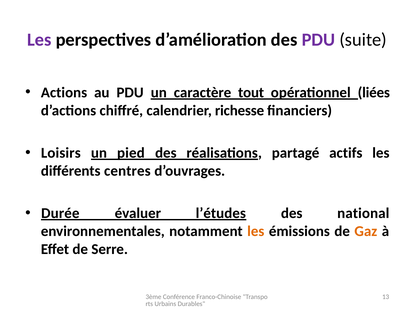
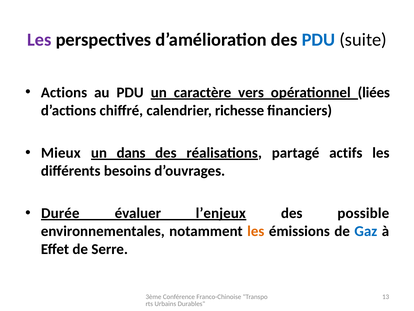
PDU colour: purple -> blue (318, 40)
tout: tout -> vers (251, 92)
Loisirs: Loisirs -> Mieux (61, 153)
pied: pied -> dans (131, 153)
centres: centres -> besoins (127, 171)
l’études: l’études -> l’enjeux (221, 213)
national: national -> possible (363, 213)
Gaz colour: orange -> blue (366, 231)
